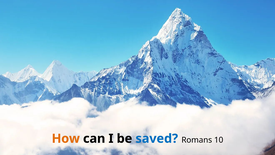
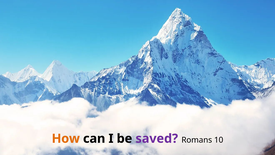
saved colour: blue -> purple (157, 138)
